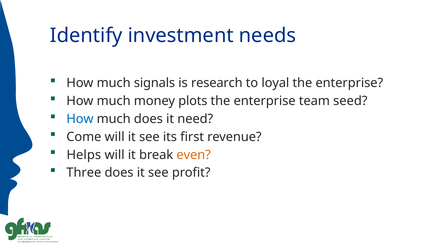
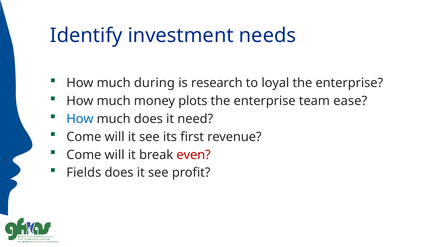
signals: signals -> during (154, 83)
seed: seed -> ease (350, 101)
Helps: Helps -> Come (84, 155)
even colour: orange -> red (194, 155)
Three: Three -> Fields (84, 173)
